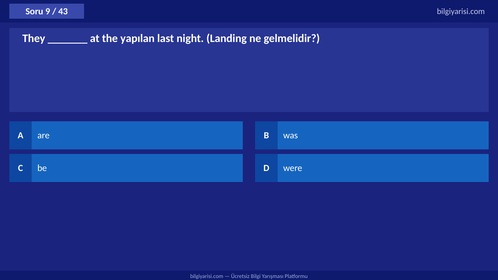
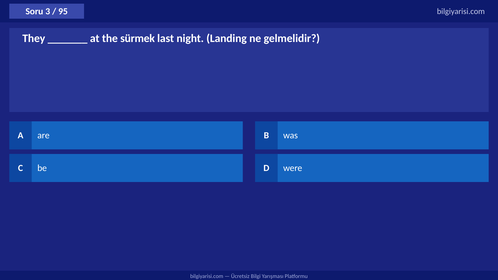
9: 9 -> 3 (48, 11)
43: 43 -> 95 (63, 11)
yapılan: yapılan -> sürmek (138, 38)
